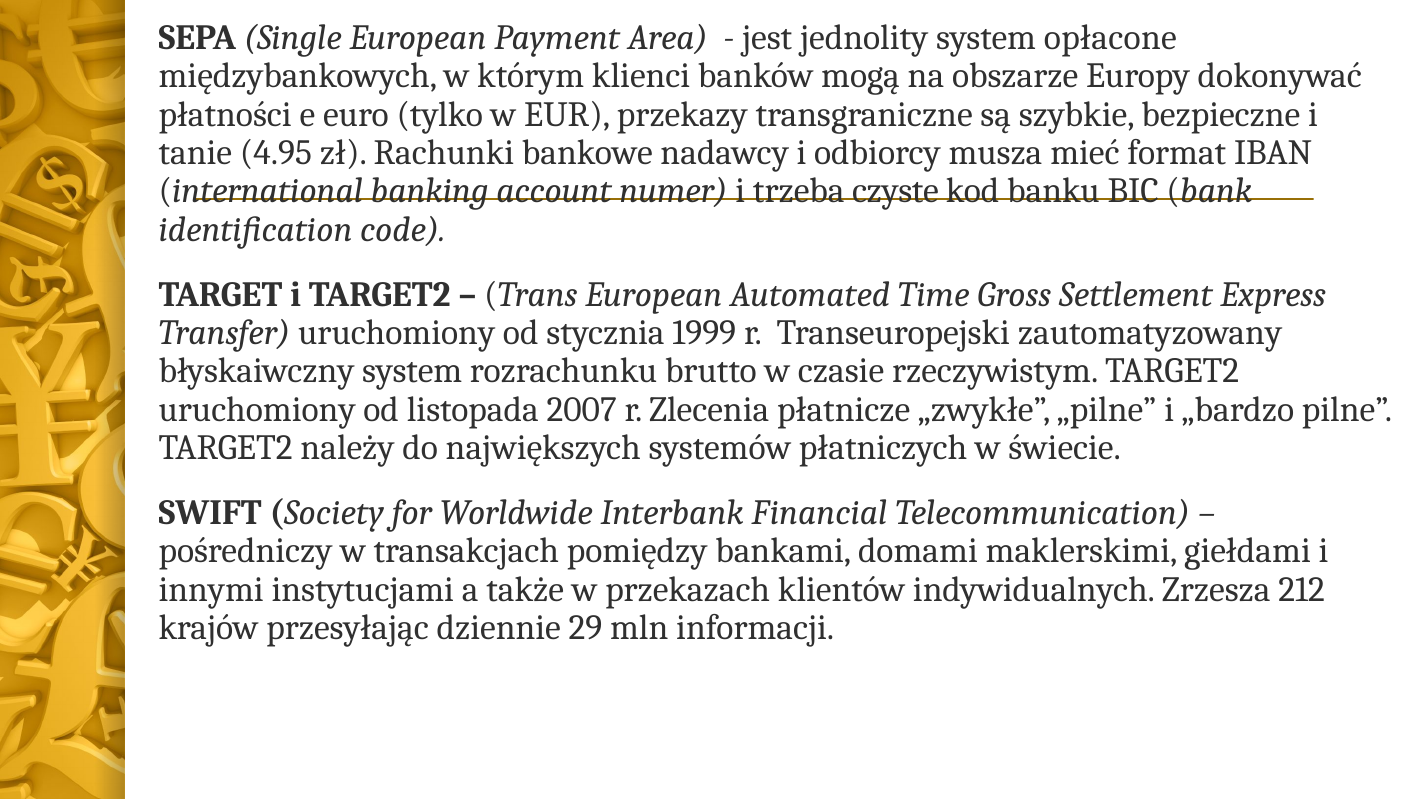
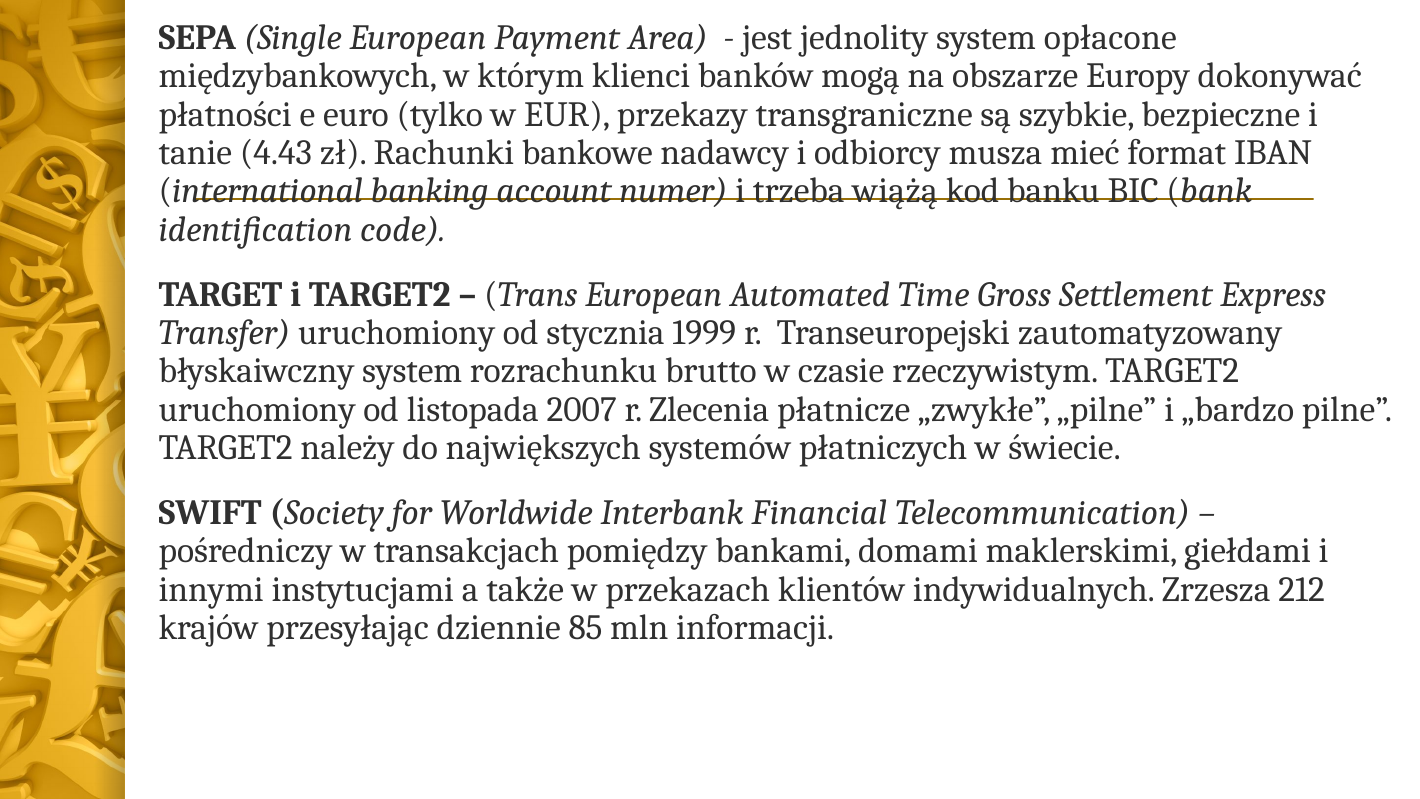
4.95: 4.95 -> 4.43 (276, 153)
czyste: czyste -> wiążą (895, 191)
29: 29 -> 85 (586, 628)
